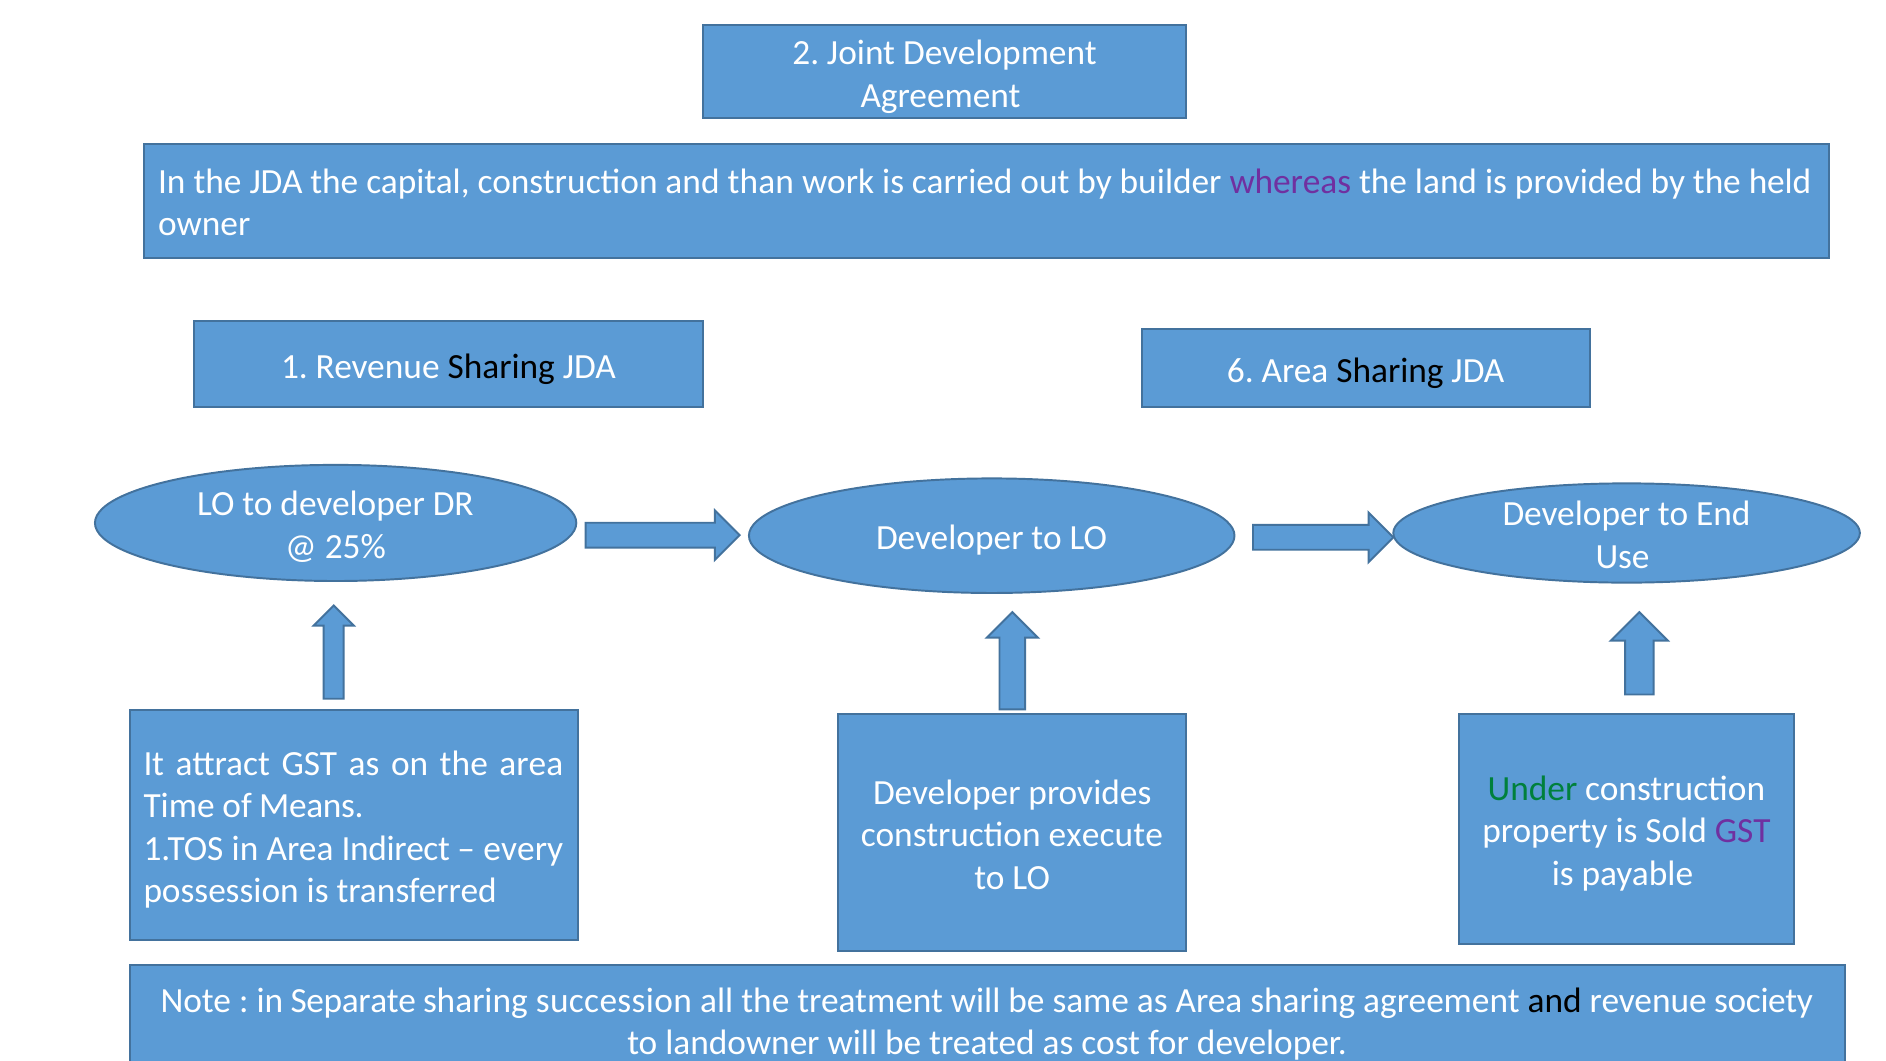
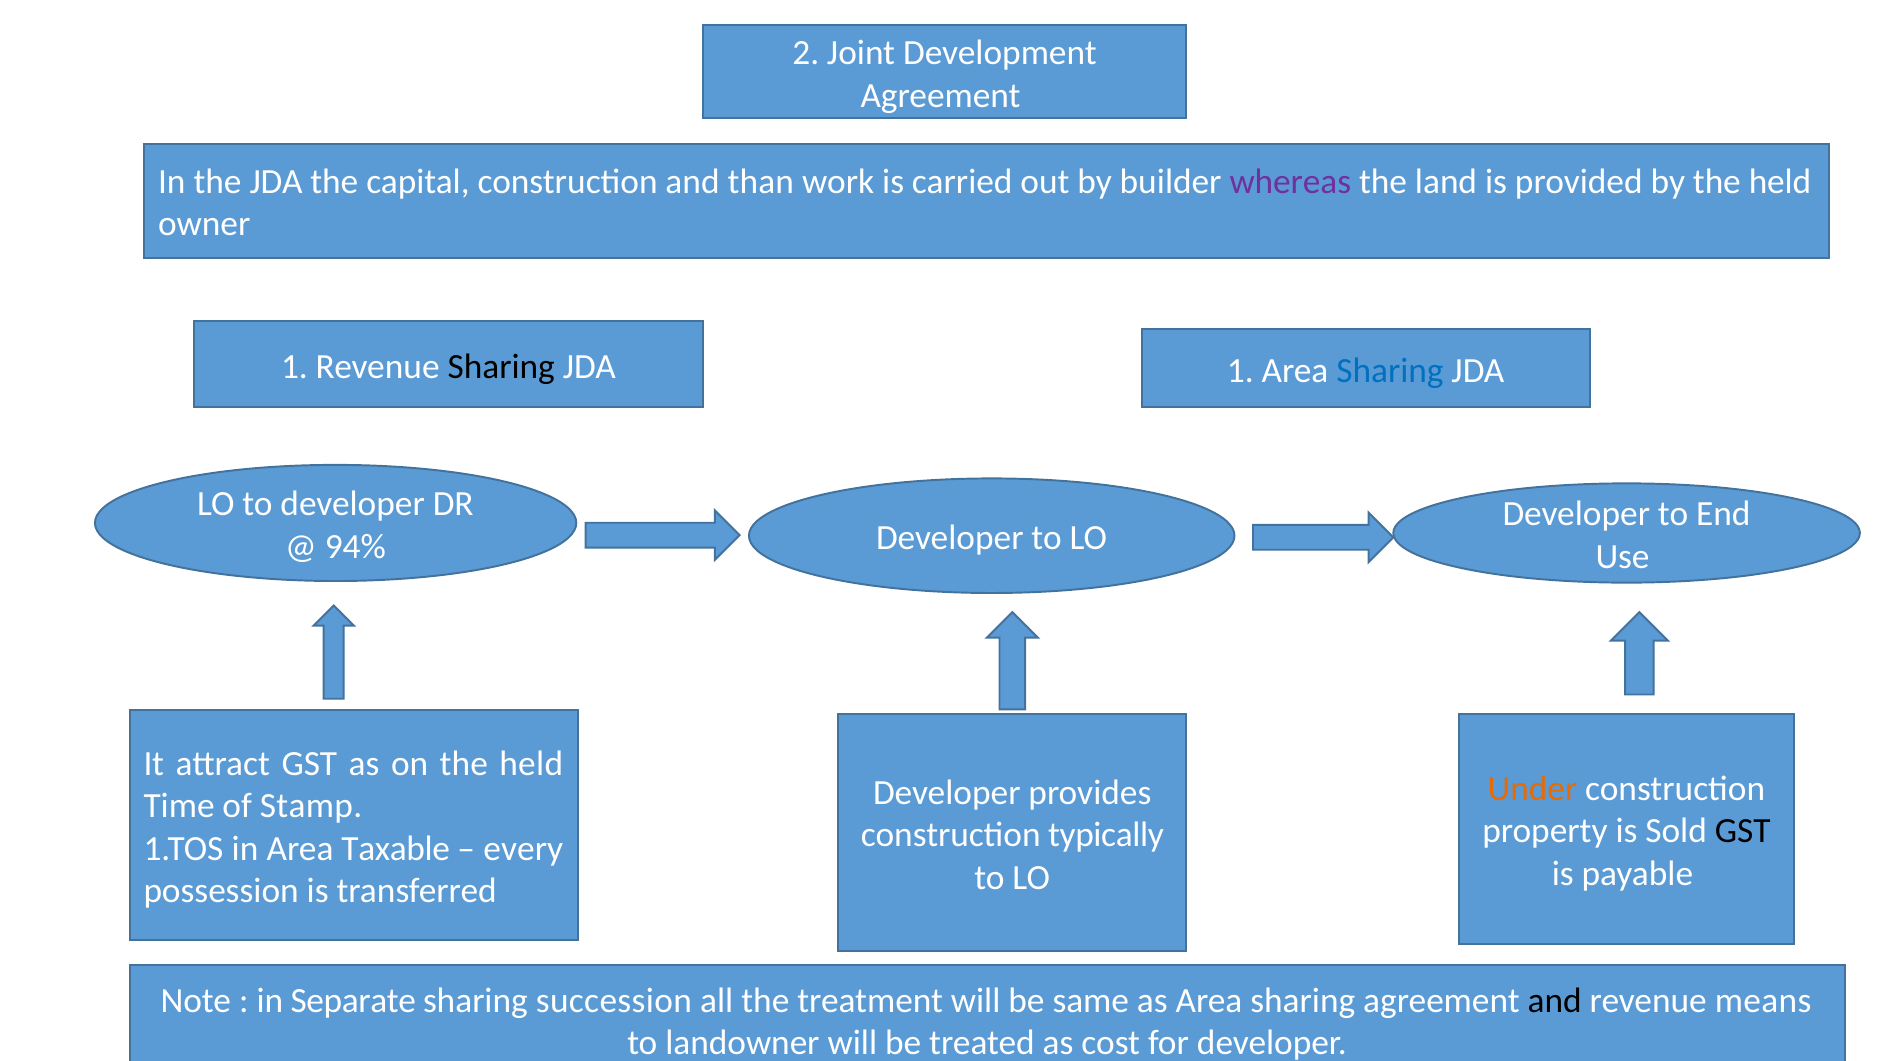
JDA 6: 6 -> 1 (1240, 371)
Sharing colour: black -> blue (1390, 371)
25%: 25% -> 94% (355, 547)
on the area: area -> held (531, 764)
Under colour: green -> orange (1533, 789)
Means: Means -> Stamp (311, 806)
GST colour: purple -> black (1743, 831)
execute: execute -> typically (1106, 835)
Indirect: Indirect -> Taxable (396, 849)
society: society -> means (1763, 1001)
